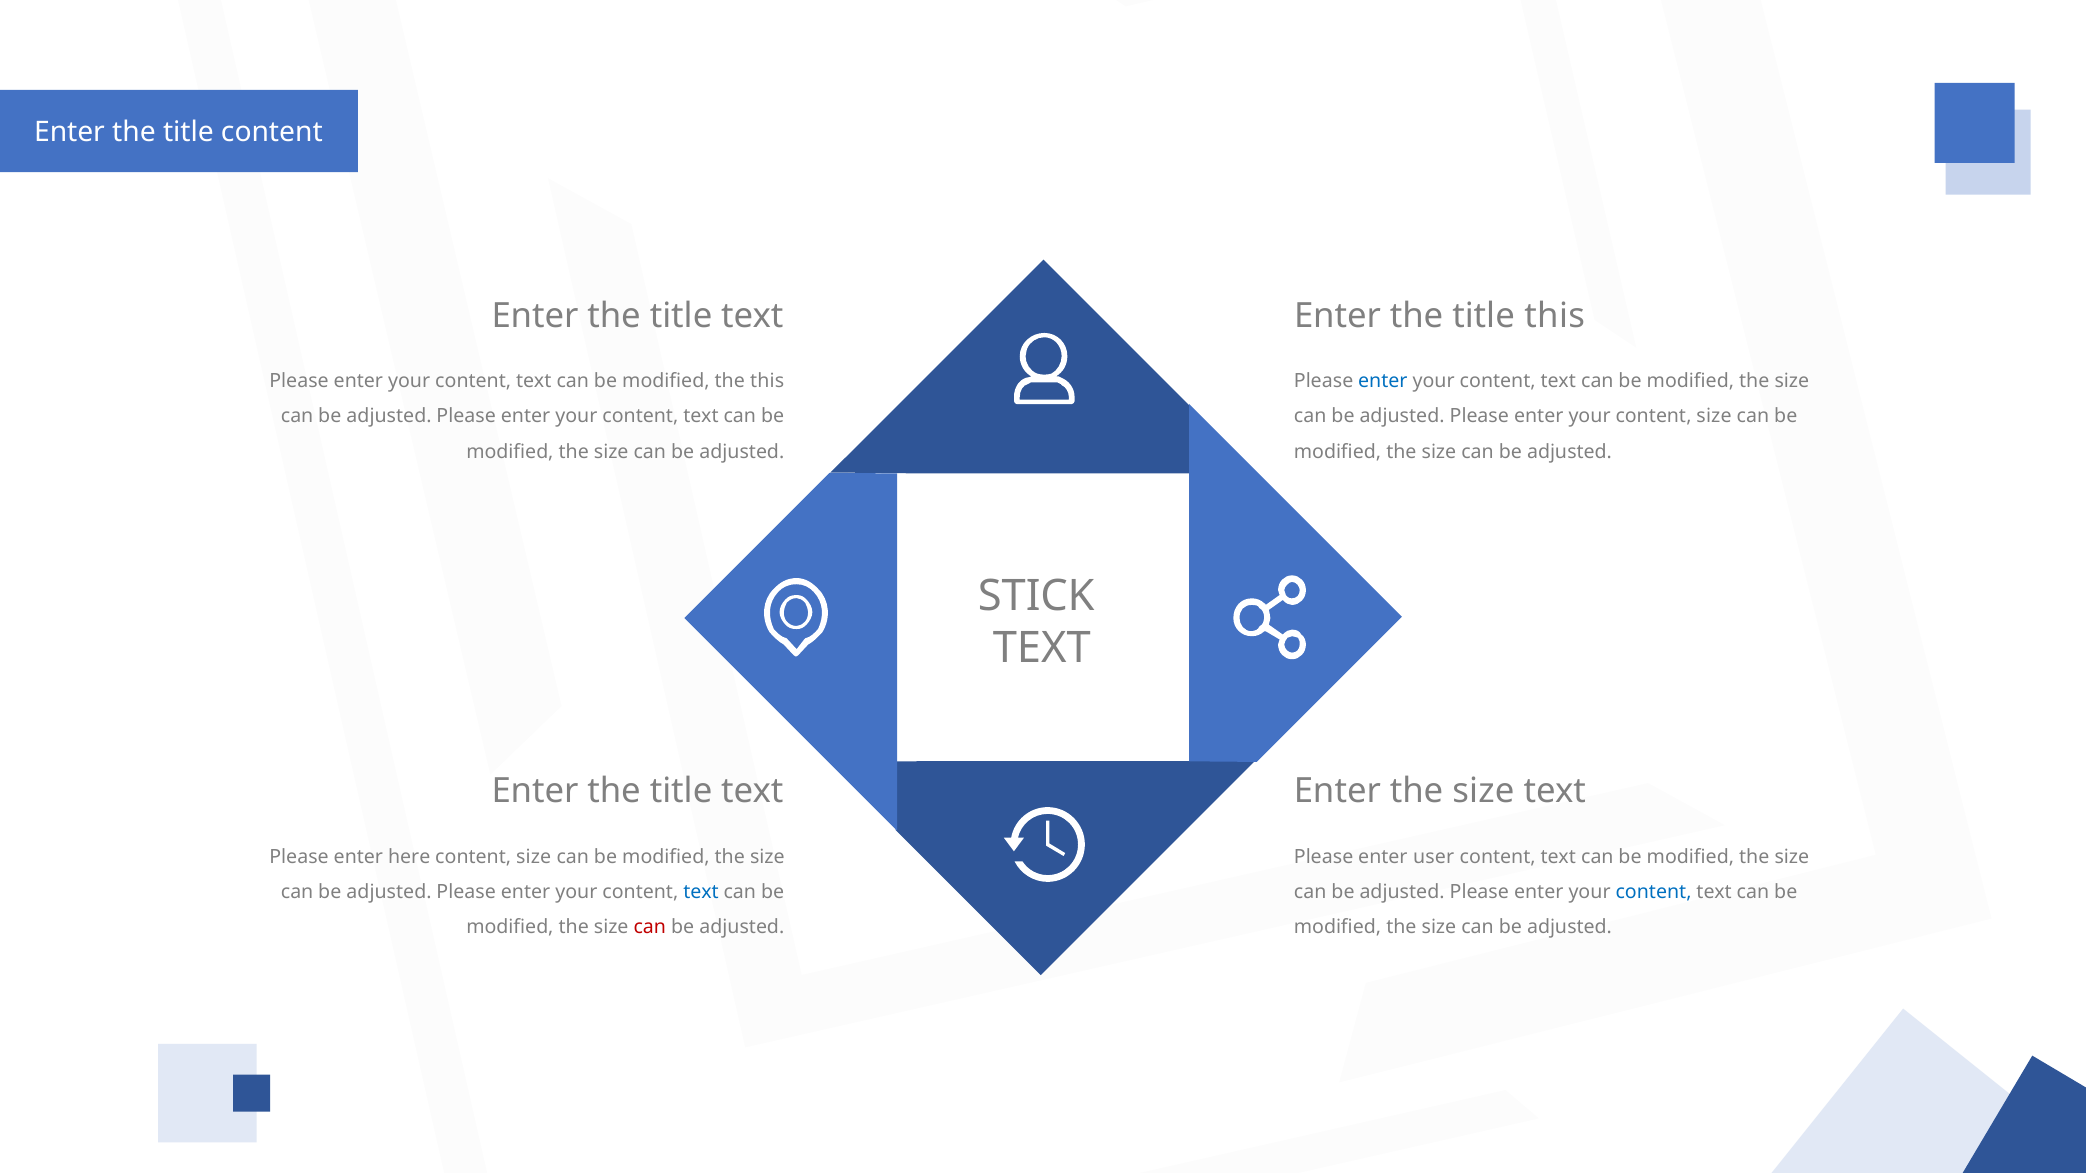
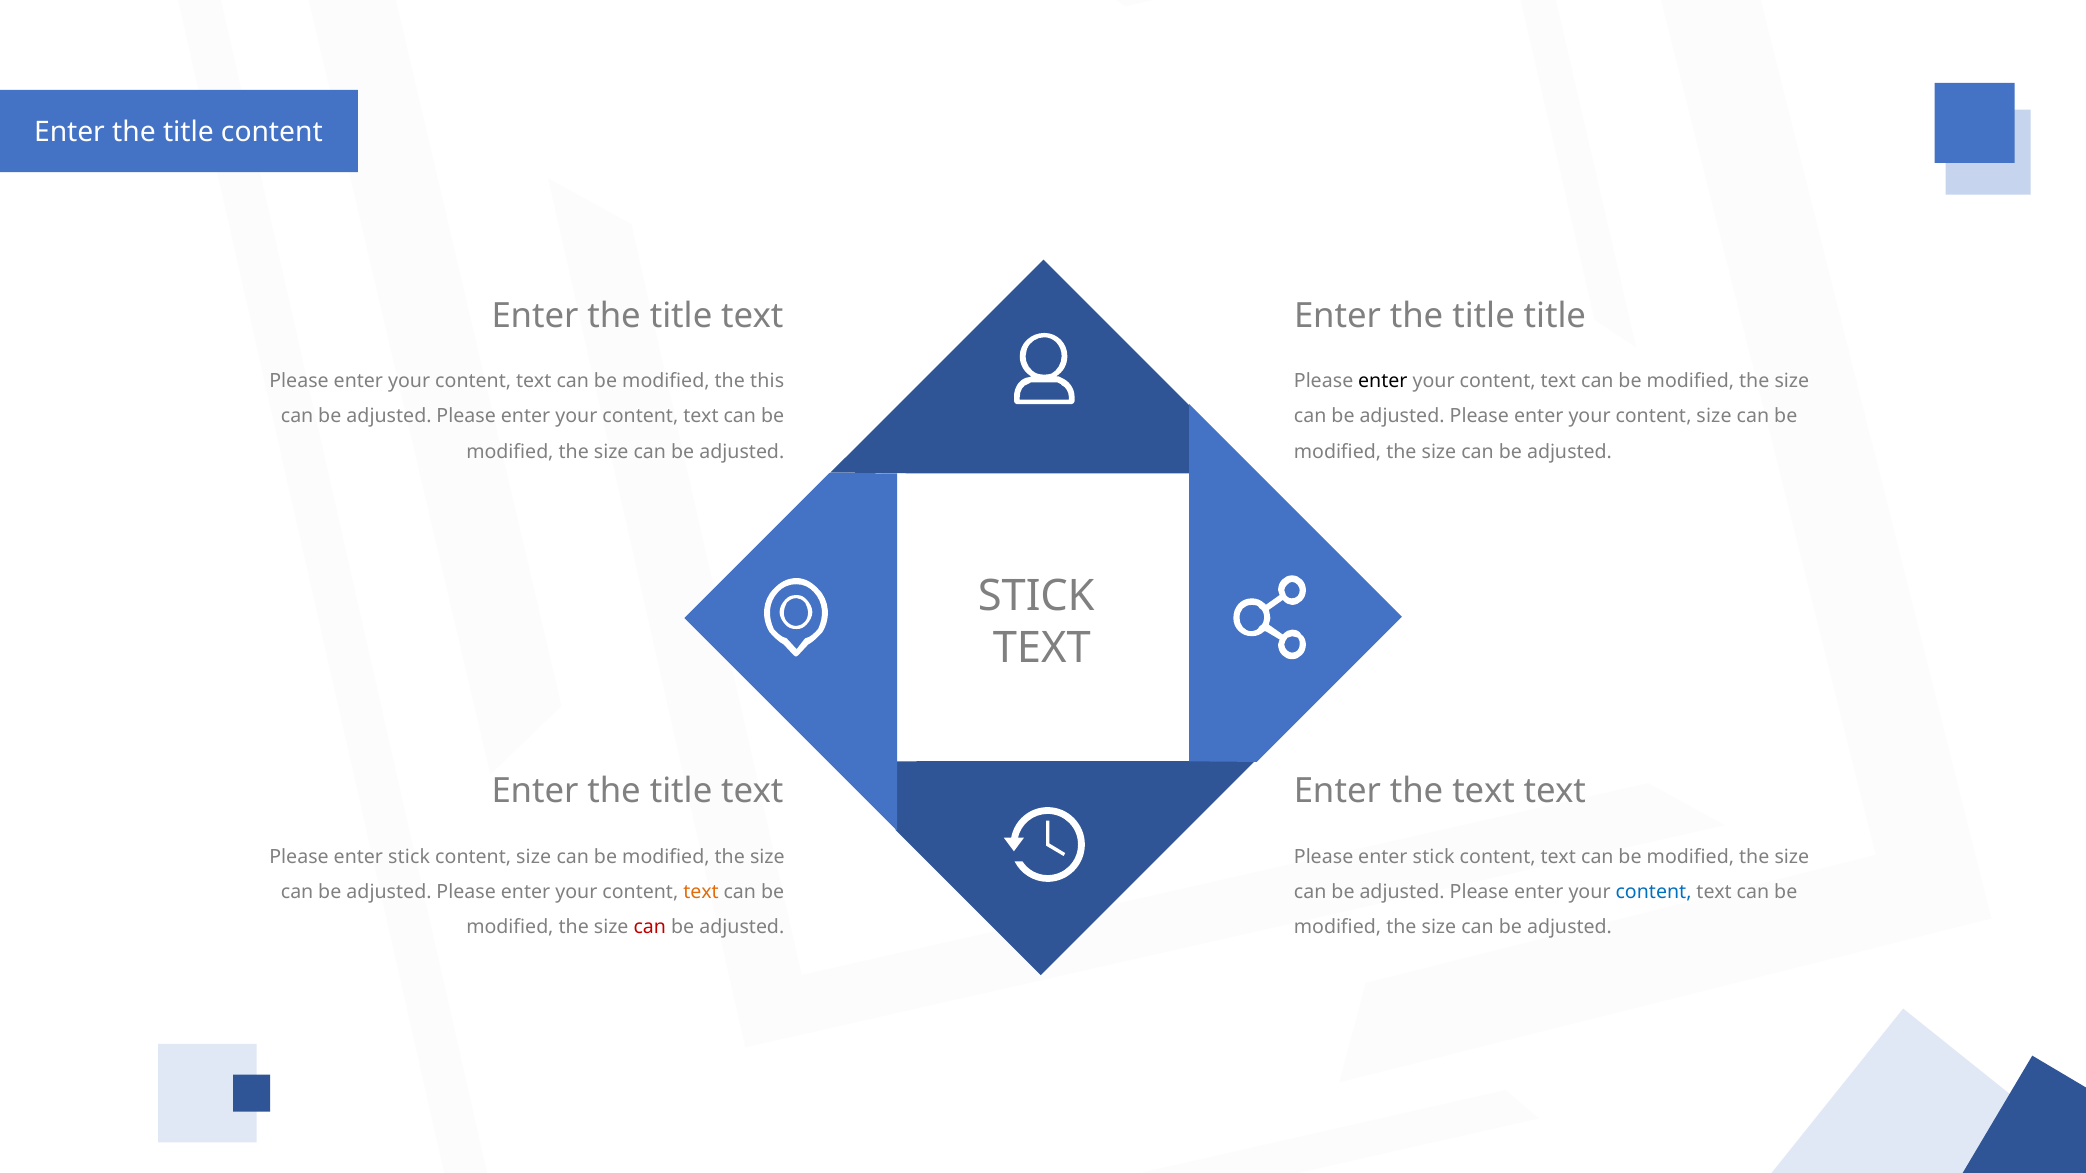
title this: this -> title (1555, 316)
enter colour: blue -> black (1383, 381)
Enter the size: size -> text (1484, 792)
here: here -> stick (409, 857)
user: user -> stick (1434, 857)
text colour: blue -> orange (701, 892)
